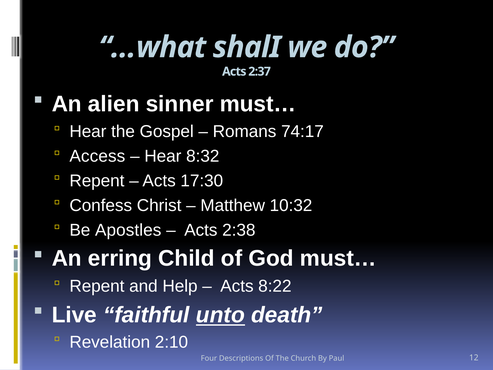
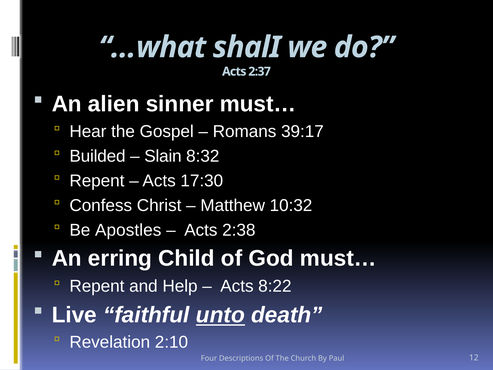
74:17: 74:17 -> 39:17 (302, 131)
Access: Access -> Builded (98, 156)
Hear: Hear -> Slain (163, 156)
